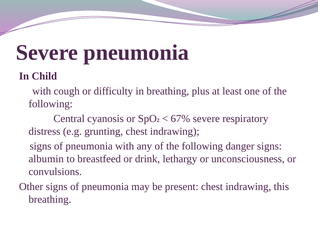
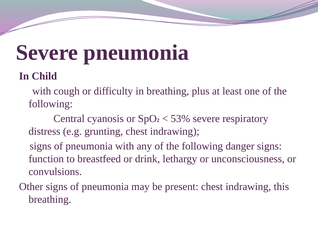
67%: 67% -> 53% (180, 118)
albumin: albumin -> function (46, 159)
